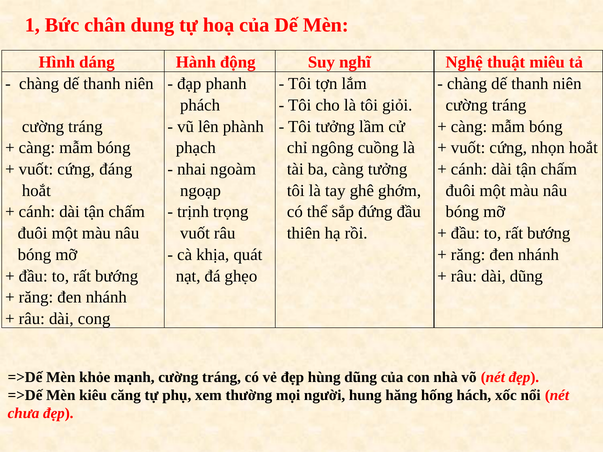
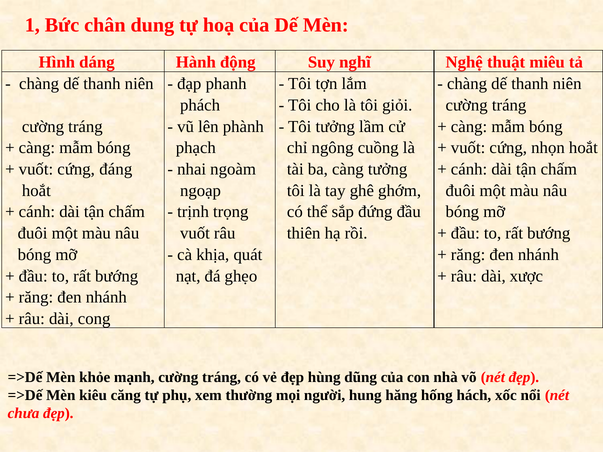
dài dũng: dũng -> xược (526, 276)
